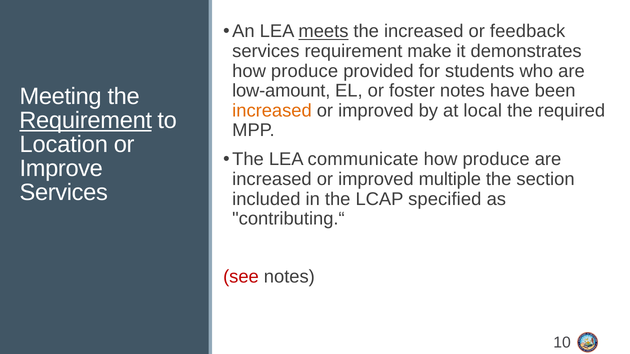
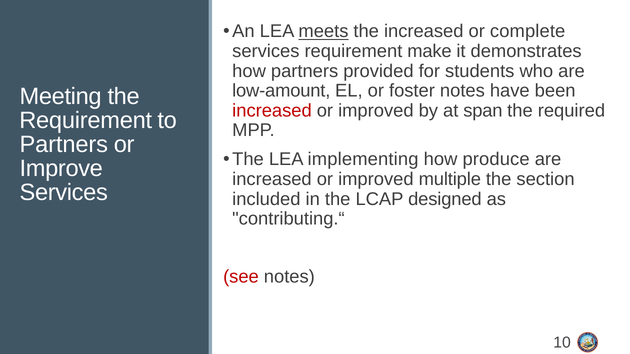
feedback: feedback -> complete (528, 31)
produce: produce -> partners (305, 71)
increased colour: orange -> red (272, 111)
local: local -> span (483, 111)
Requirement underline: present -> none (86, 121)
Location: Location -> Partners (64, 145)
communicate: communicate -> implementing (363, 160)
specified: specified -> designed (445, 199)
